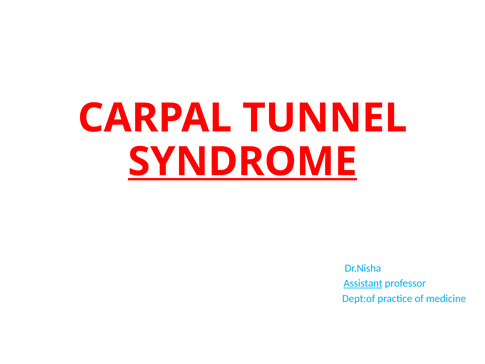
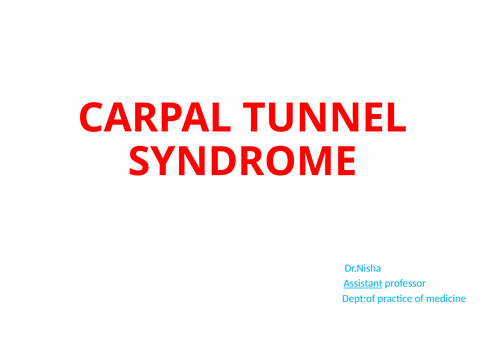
SYNDROME underline: present -> none (242, 162)
